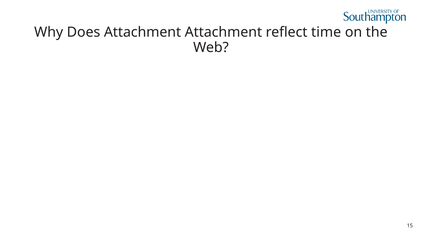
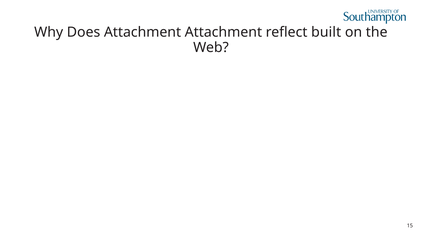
time: time -> built (326, 32)
